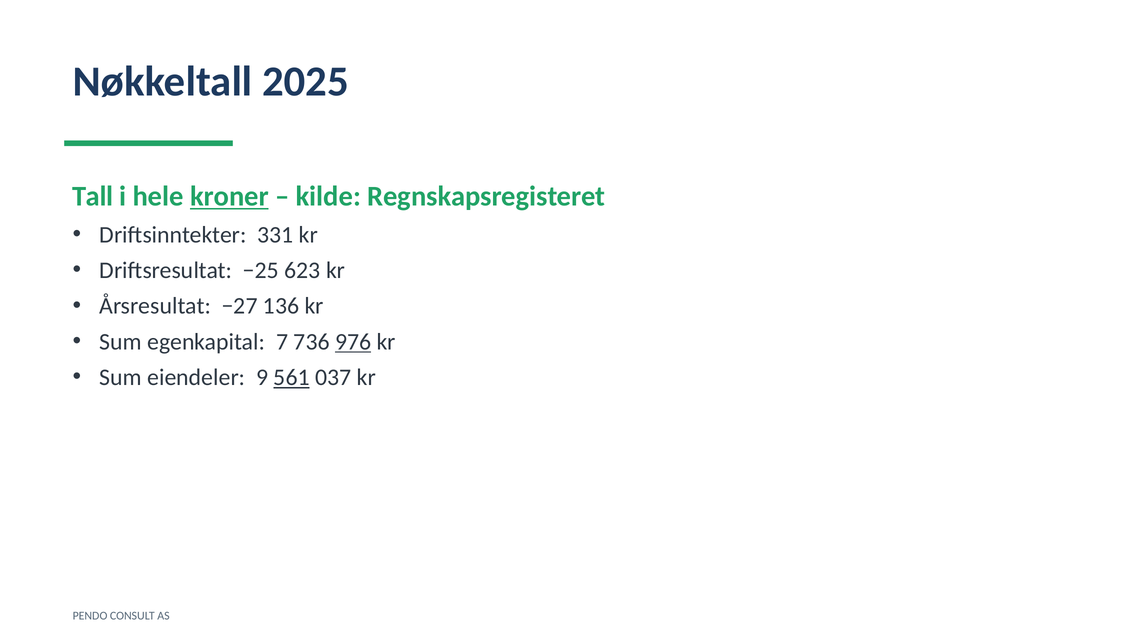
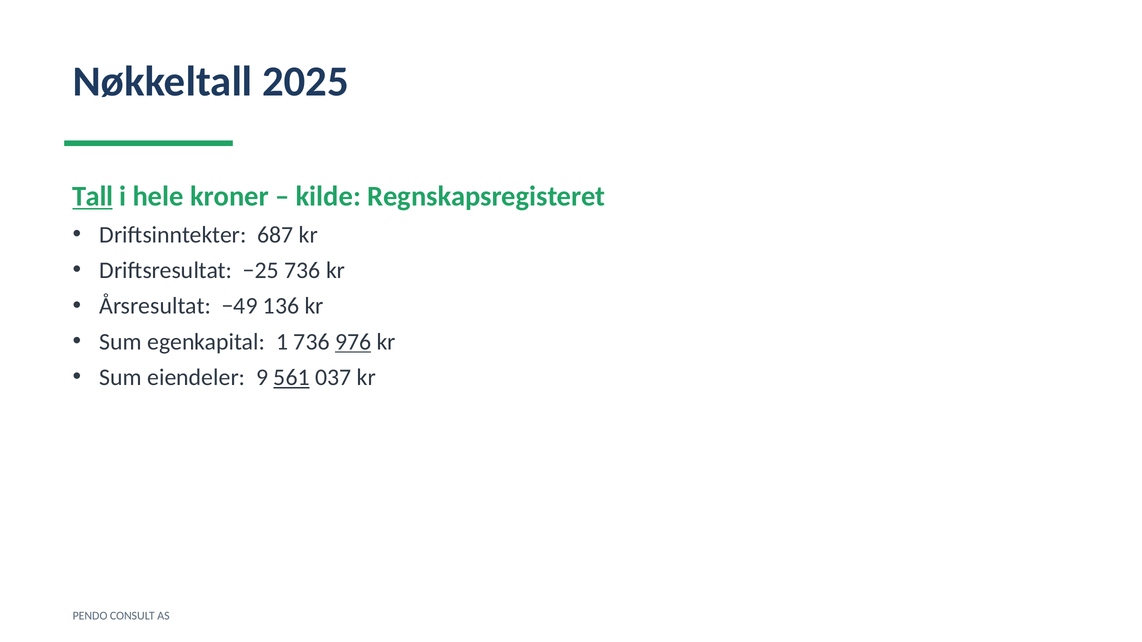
Tall underline: none -> present (93, 197)
kroner underline: present -> none (229, 197)
331: 331 -> 687 (275, 235)
−25 623: 623 -> 736 (302, 271)
−27: −27 -> −49 (240, 306)
7: 7 -> 1 (282, 342)
